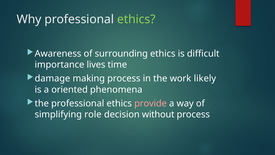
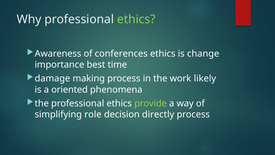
surrounding: surrounding -> conferences (121, 53)
difficult: difficult -> change (203, 53)
lives: lives -> best (96, 65)
provide colour: pink -> light green (151, 103)
without: without -> directly (158, 114)
